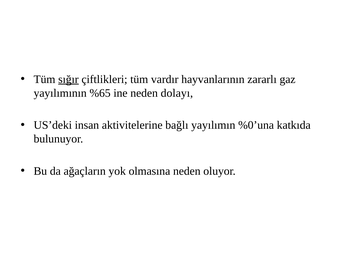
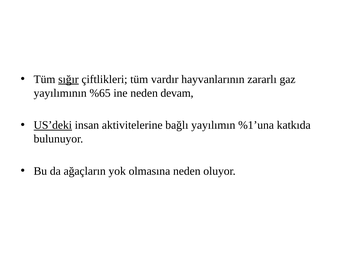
dolayı: dolayı -> devam (177, 93)
US’deki underline: none -> present (53, 125)
%0’una: %0’una -> %1’una (256, 125)
